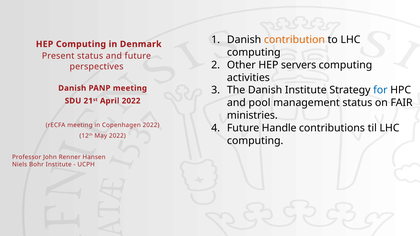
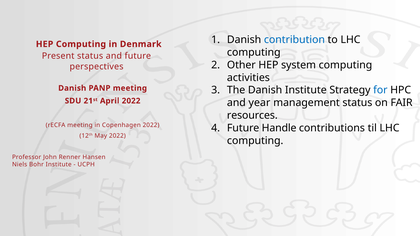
contribution colour: orange -> blue (294, 40)
servers: servers -> system (299, 65)
pool: pool -> year (259, 103)
ministries: ministries -> resources (252, 115)
